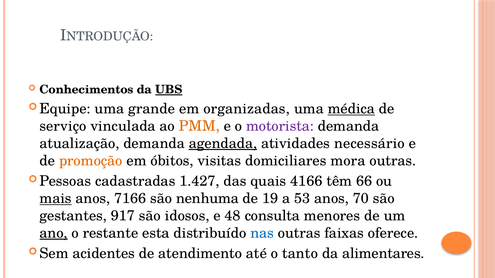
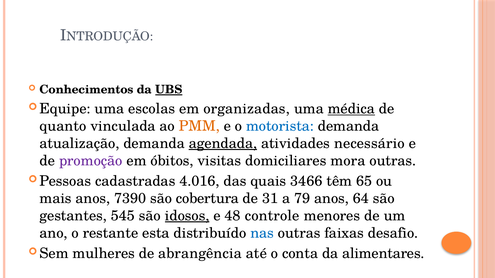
grande: grande -> escolas (152, 109)
serviço: serviço -> quanto (63, 126)
motorista colour: purple -> blue (280, 126)
promoção colour: orange -> purple (91, 161)
1.427: 1.427 -> 4.016 (199, 181)
4166: 4166 -> 3466 (306, 181)
66: 66 -> 65 (364, 181)
mais underline: present -> none (56, 199)
7166: 7166 -> 7390 (130, 199)
nenhuma: nenhuma -> cobertura (208, 199)
19: 19 -> 31 (270, 199)
53: 53 -> 79 (302, 199)
70: 70 -> 64 (361, 199)
917: 917 -> 545 (123, 216)
idosos underline: none -> present (187, 216)
consulta: consulta -> controle (272, 216)
ano underline: present -> none (54, 233)
oferece: oferece -> desafio (393, 233)
acidentes: acidentes -> mulheres (104, 254)
atendimento: atendimento -> abrangência (200, 254)
tanto: tanto -> conta (300, 254)
